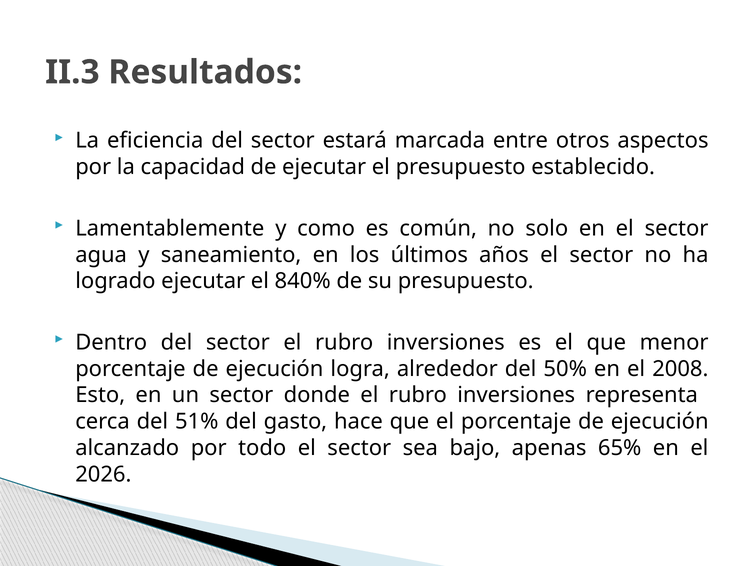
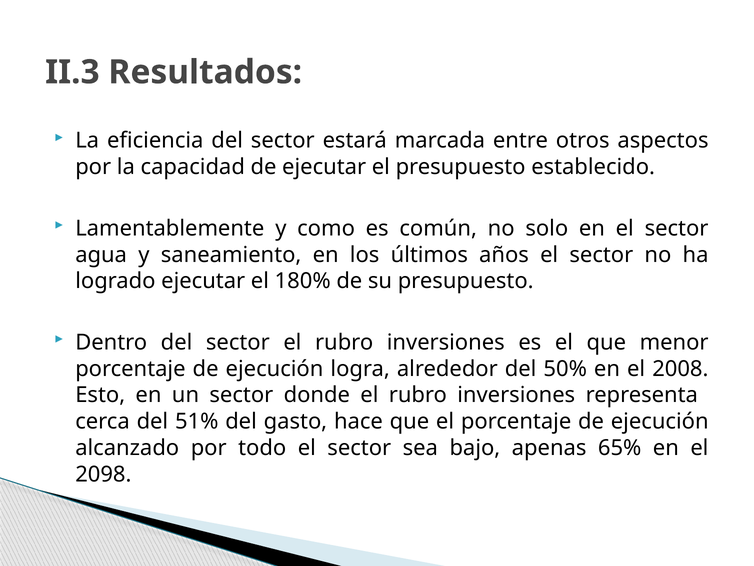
840%: 840% -> 180% (303, 281)
2026: 2026 -> 2098 (103, 474)
